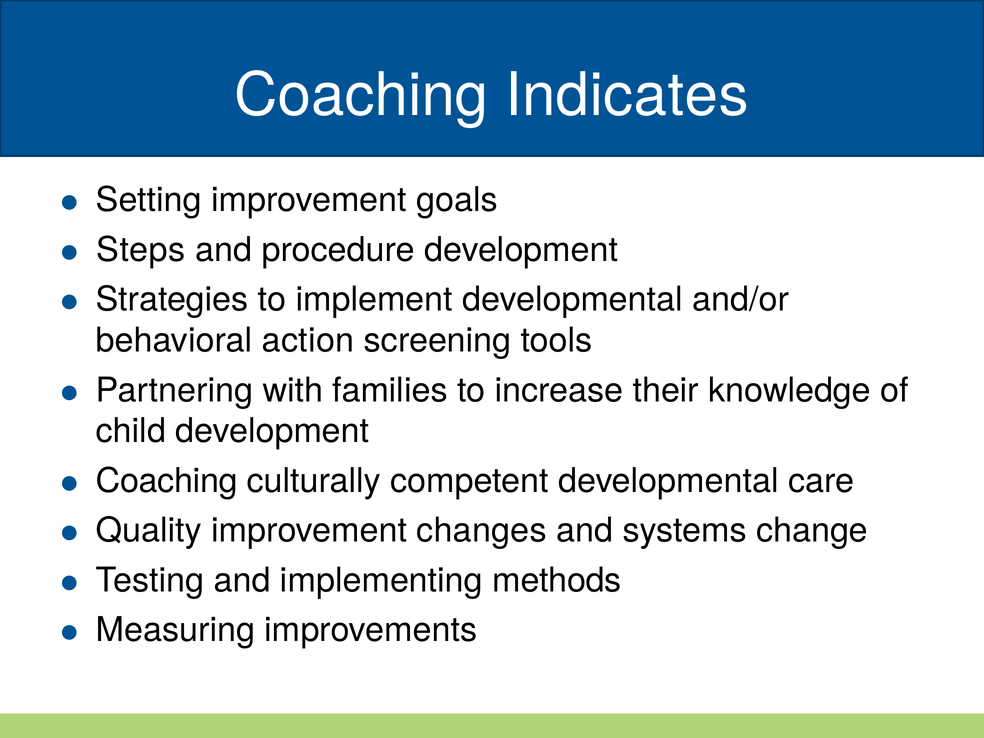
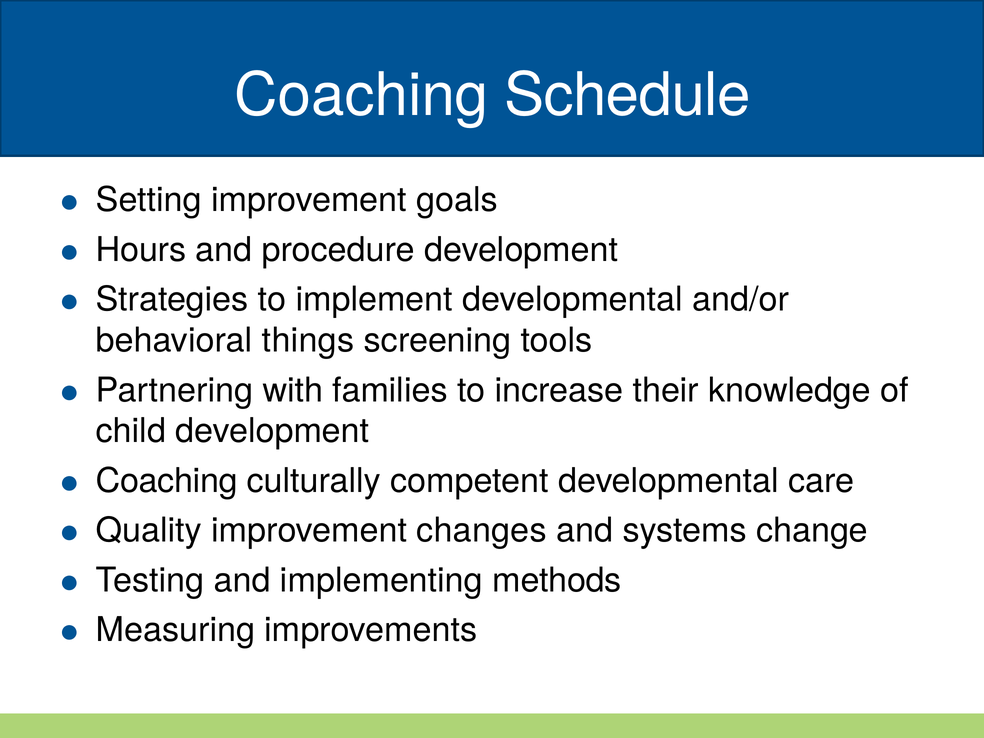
Indicates: Indicates -> Schedule (627, 95)
Steps: Steps -> Hours (141, 250)
action: action -> things (308, 340)
